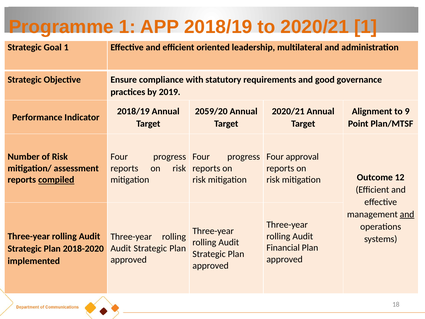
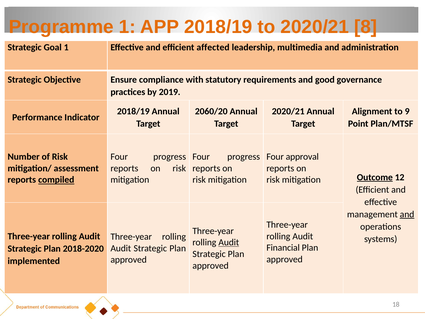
2020/21 1: 1 -> 8 (366, 27)
oriented: oriented -> affected (213, 47)
multilateral: multilateral -> multimedia (300, 47)
2059/20: 2059/20 -> 2060/20 (211, 111)
Outcome underline: none -> present (375, 177)
Audit underline: none -> present (229, 242)
